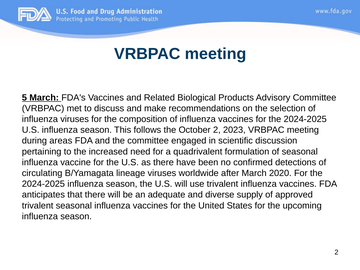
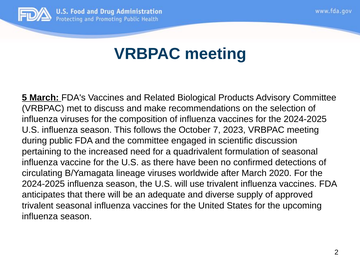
October 2: 2 -> 7 (217, 130)
areas: areas -> public (61, 141)
